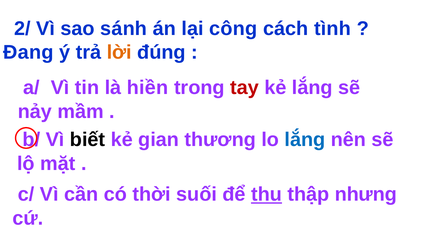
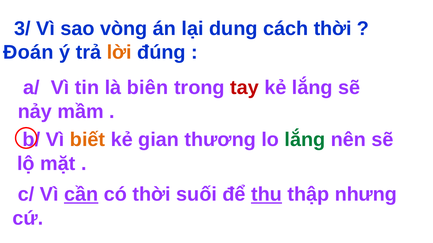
2/: 2/ -> 3/ (22, 29)
sánh: sánh -> vòng (124, 29)
công: công -> dung (233, 29)
cách tình: tình -> thời (333, 29)
Đang: Đang -> Đoán (28, 52)
hiền: hiền -> biên (148, 88)
biết colour: black -> orange (88, 140)
lắng colour: blue -> green (305, 140)
cần underline: none -> present (81, 195)
